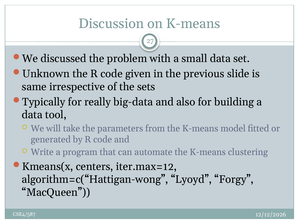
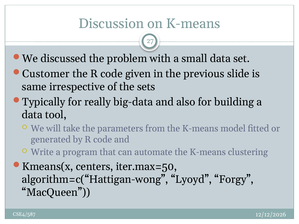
Unknown: Unknown -> Customer (46, 74)
iter.max=12: iter.max=12 -> iter.max=50 (146, 167)
